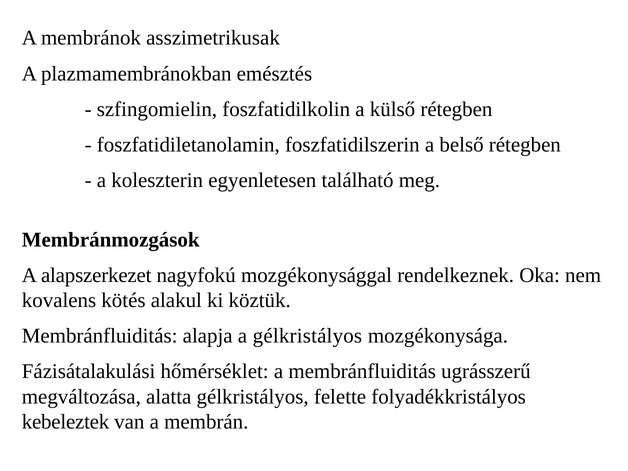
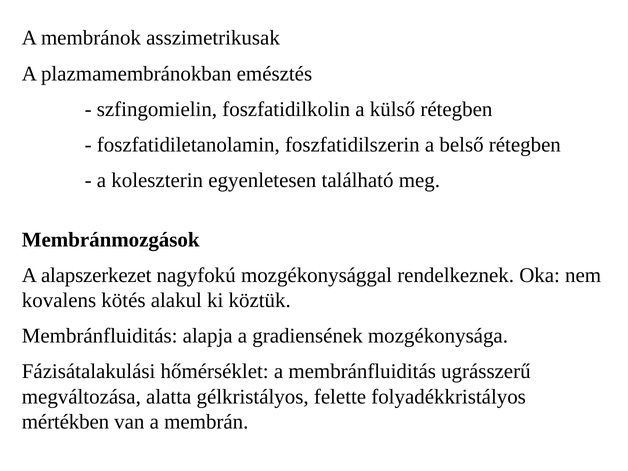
a gélkristályos: gélkristályos -> gradiensének (308, 336)
kebeleztek: kebeleztek -> mértékben (65, 422)
